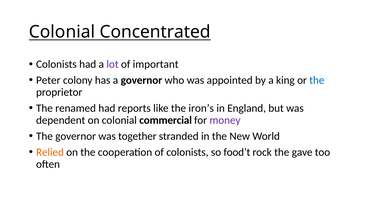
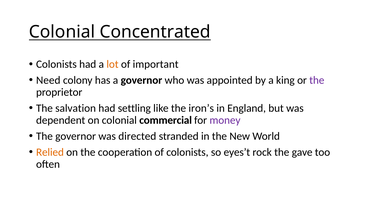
lot colour: purple -> orange (113, 64)
Peter: Peter -> Need (48, 80)
the colour: blue -> purple (317, 80)
renamed: renamed -> salvation (76, 108)
reports: reports -> settling (134, 108)
together: together -> directed (137, 136)
food’t: food’t -> eyes’t (237, 152)
